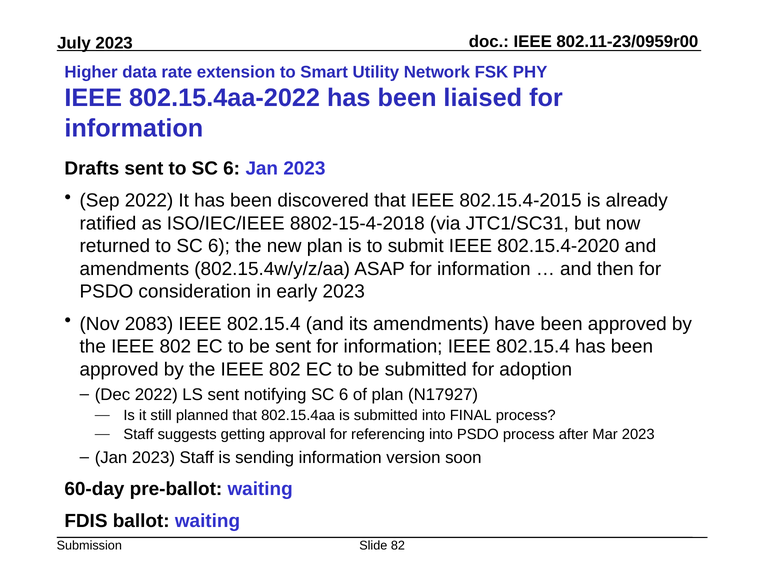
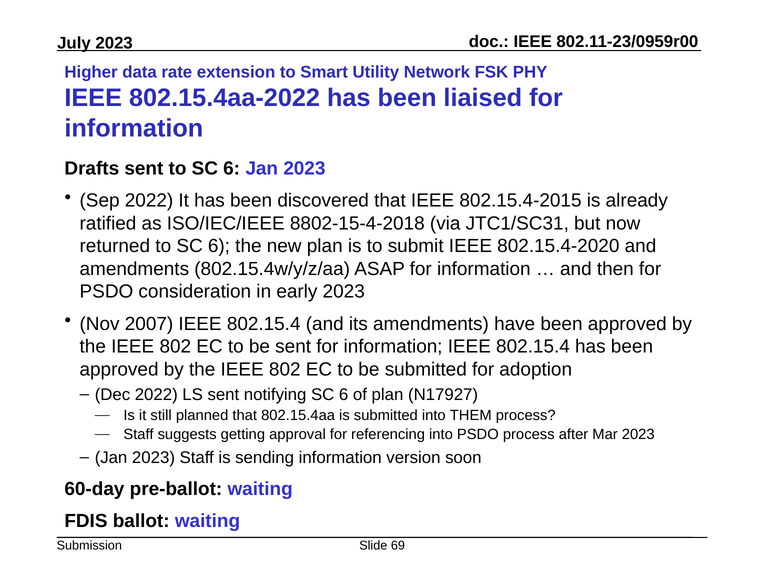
2083: 2083 -> 2007 (149, 324)
FINAL: FINAL -> THEM (471, 415)
82: 82 -> 69 (398, 545)
